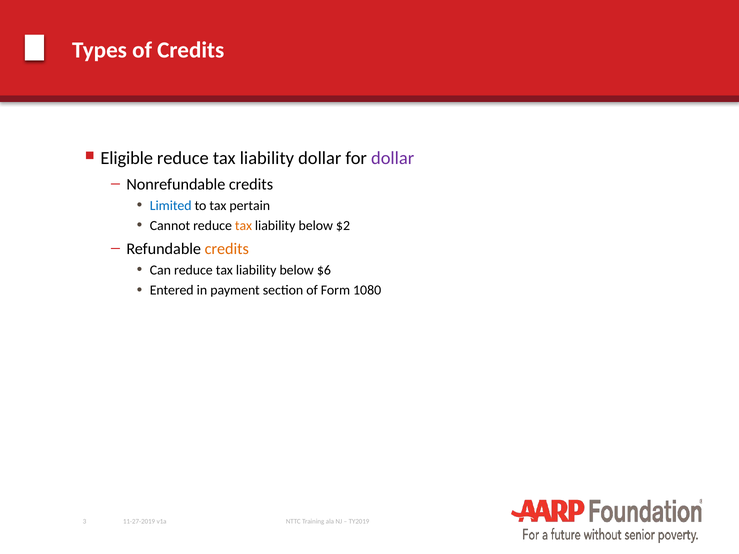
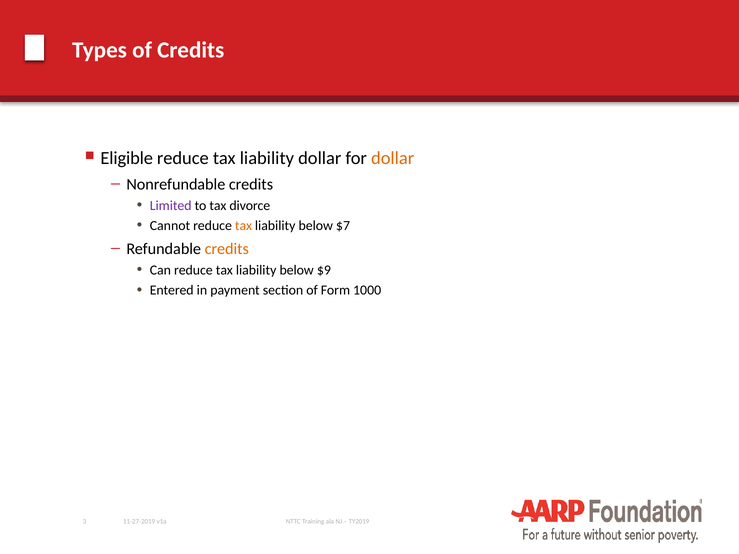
dollar colour: purple -> orange (393, 158)
Limited colour: blue -> purple (171, 206)
pertain: pertain -> divorce (250, 206)
$2: $2 -> $7 (343, 226)
$6: $6 -> $9 (324, 270)
1080: 1080 -> 1000 (367, 290)
